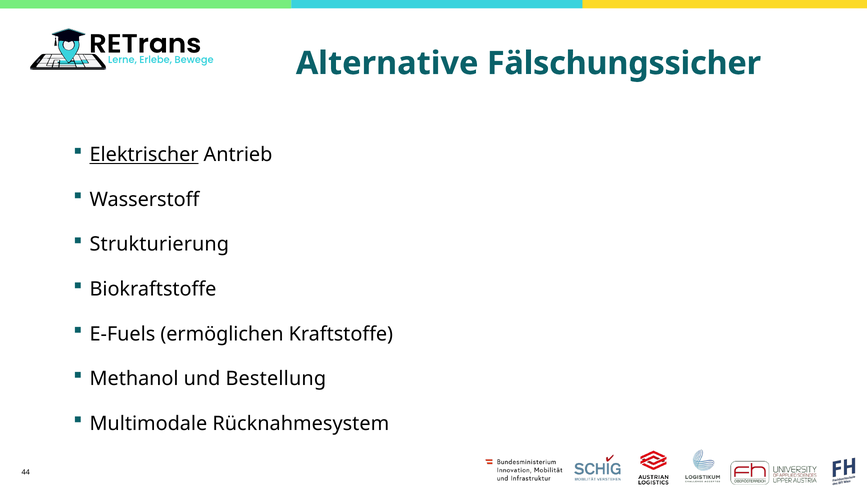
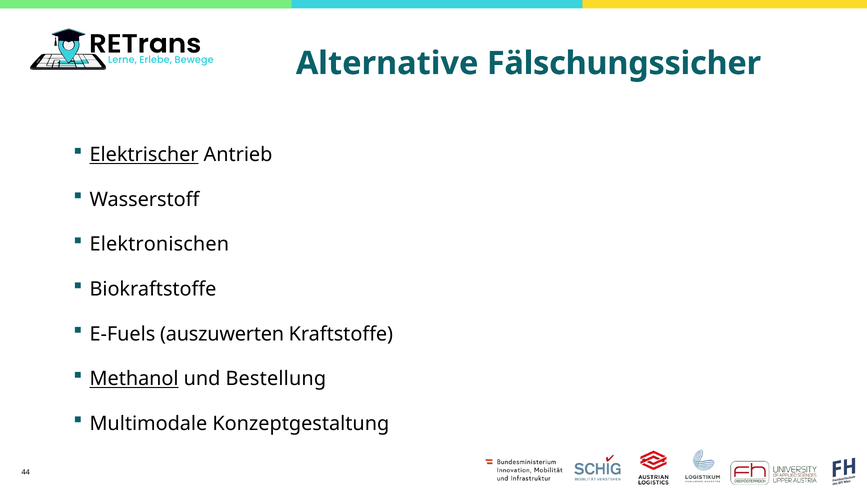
Strukturierung: Strukturierung -> Elektronischen (159, 244)
ermöglichen: ermöglichen -> auszuwerten (222, 334)
Methanol underline: none -> present (134, 379)
Rücknahmesystem: Rücknahmesystem -> Konzeptgestaltung (301, 423)
